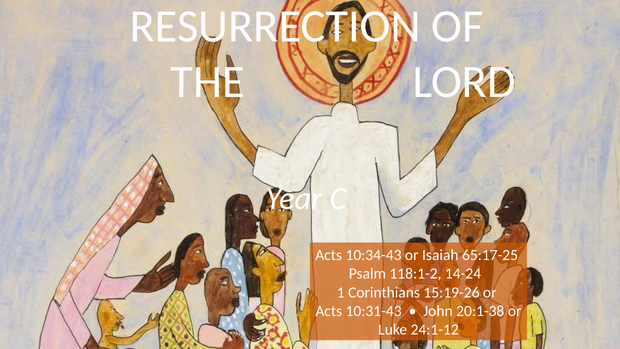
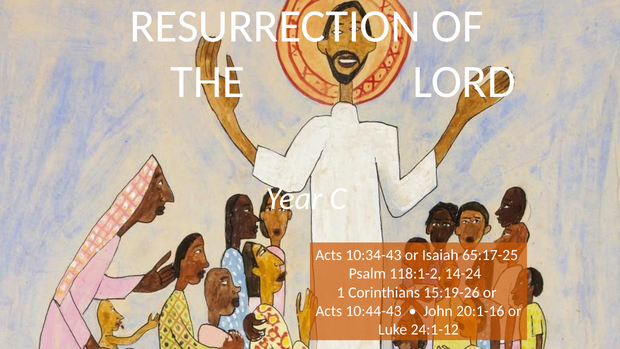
10:31-43: 10:31-43 -> 10:44-43 (374, 311)
20:1-38: 20:1-38 -> 20:1-16 (480, 311)
